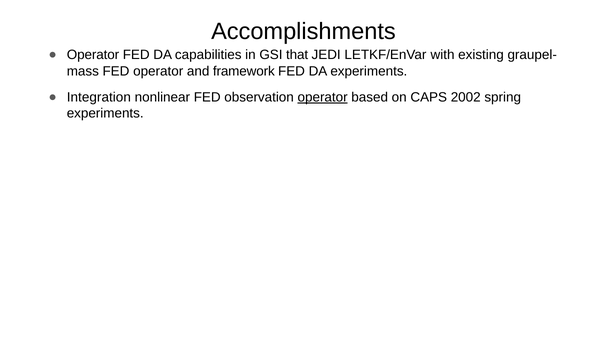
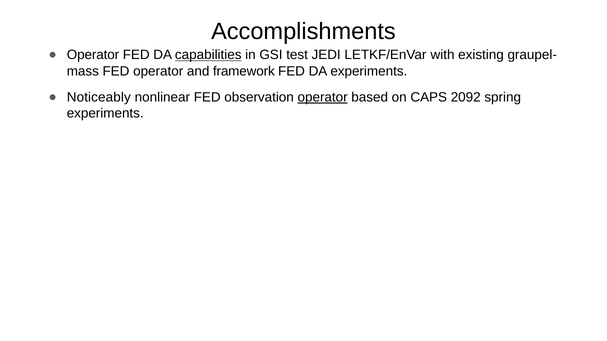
capabilities underline: none -> present (208, 55)
that: that -> test (297, 55)
Integration: Integration -> Noticeably (99, 97)
2002: 2002 -> 2092 (466, 97)
